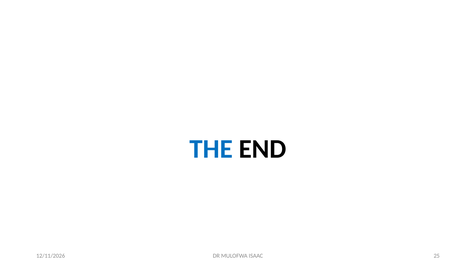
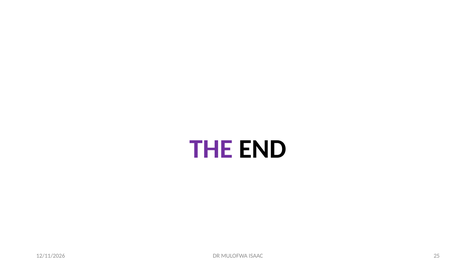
THE colour: blue -> purple (211, 149)
